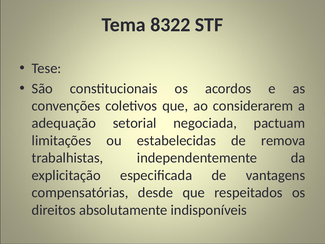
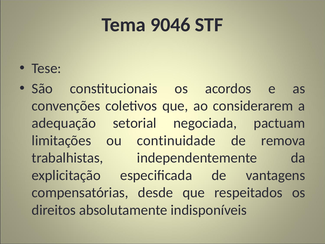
8322: 8322 -> 9046 (170, 25)
estabelecidas: estabelecidas -> continuidade (176, 140)
